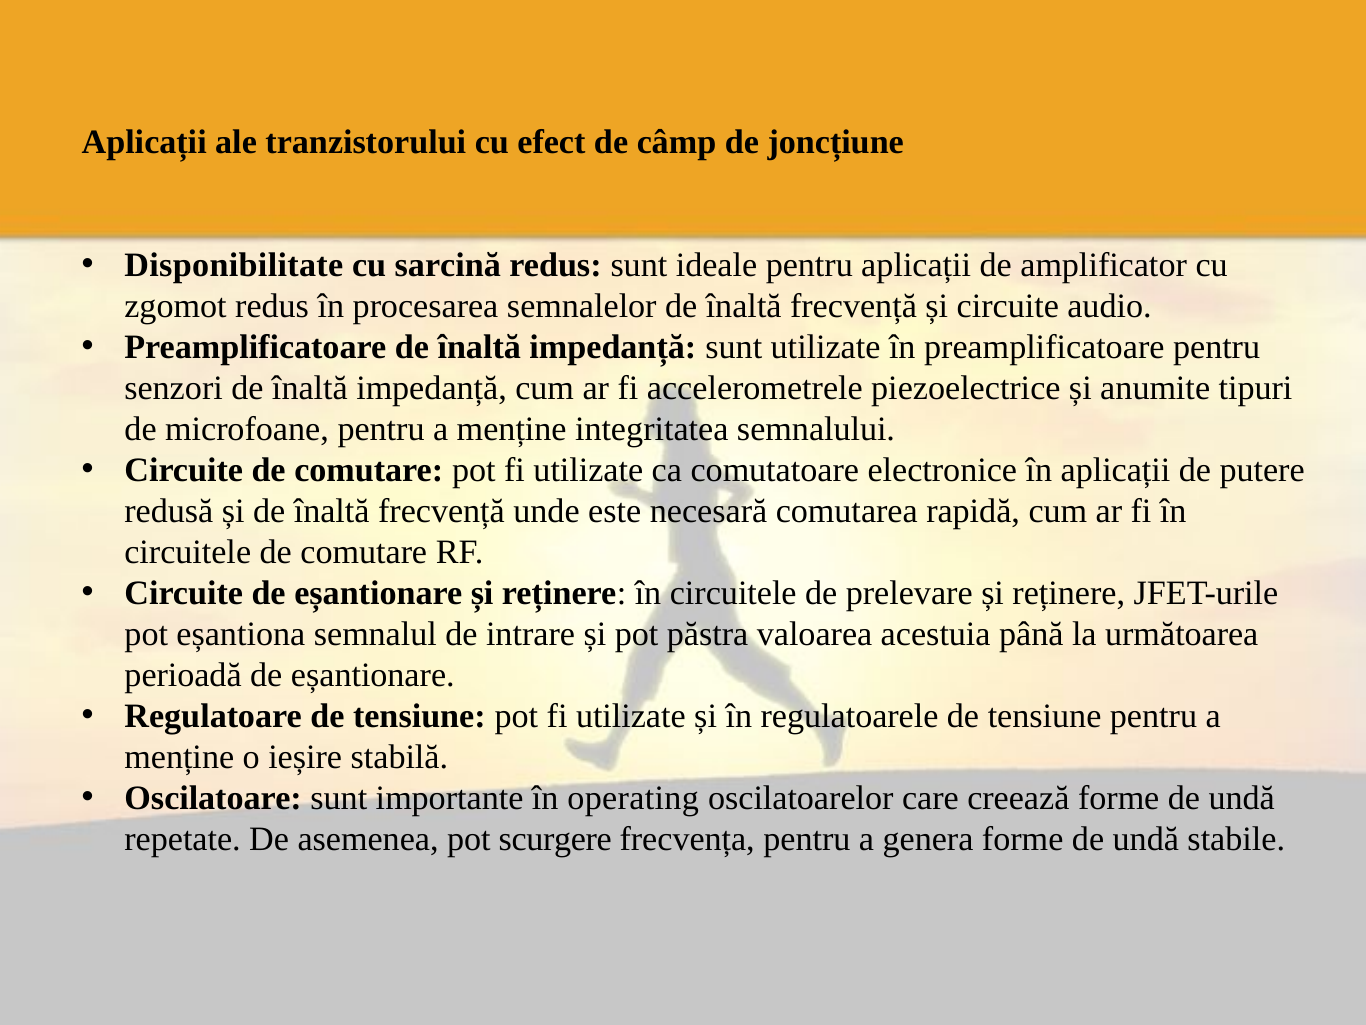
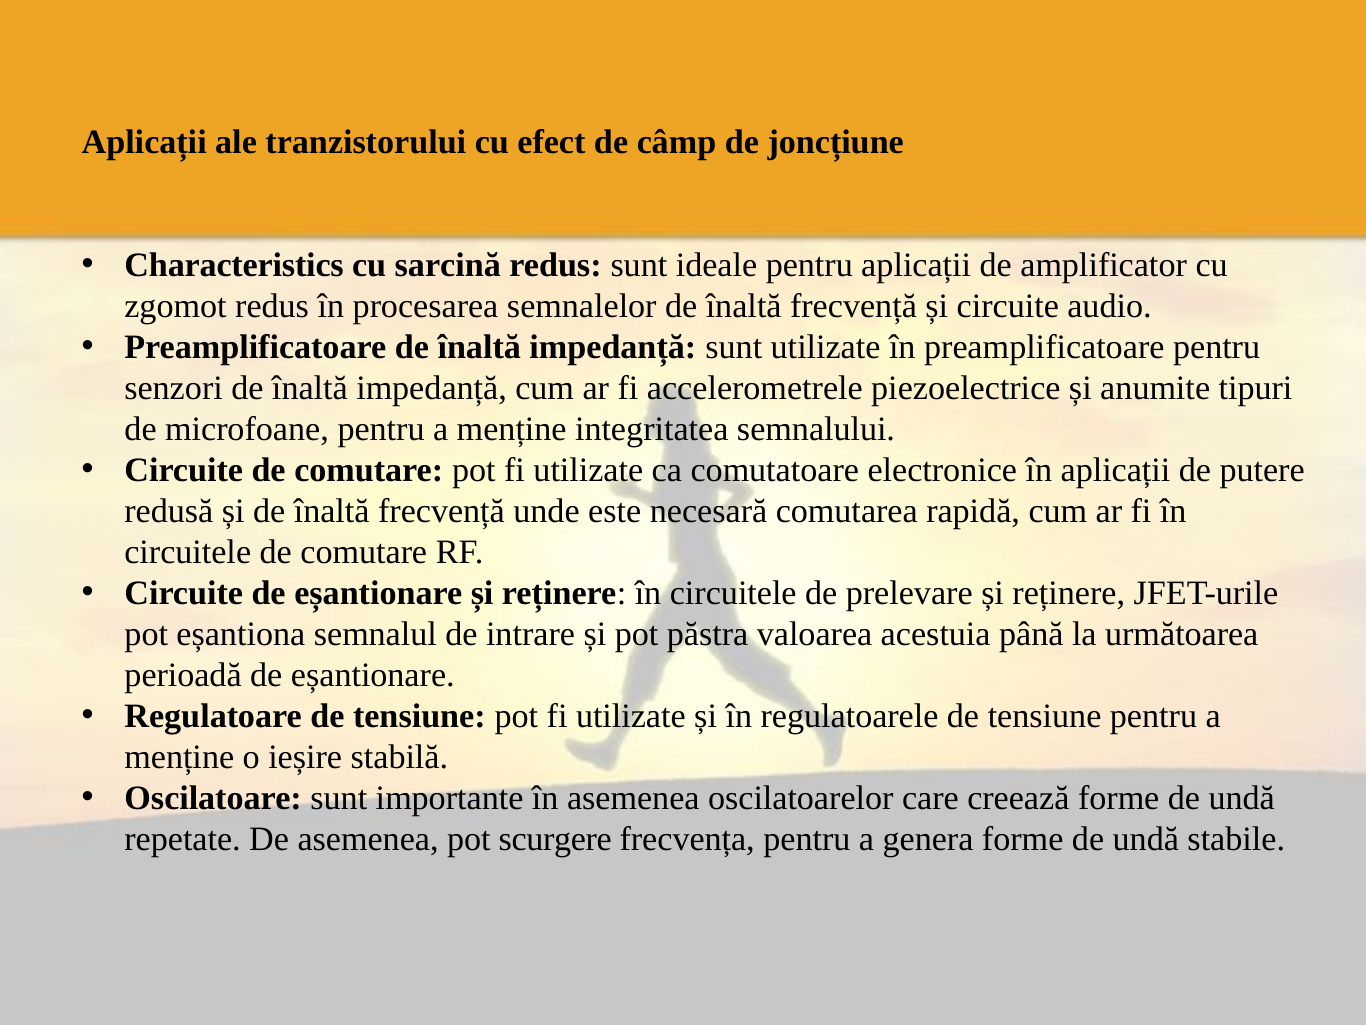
Disponibilitate: Disponibilitate -> Characteristics (234, 265)
în operating: operating -> asemenea (633, 797)
